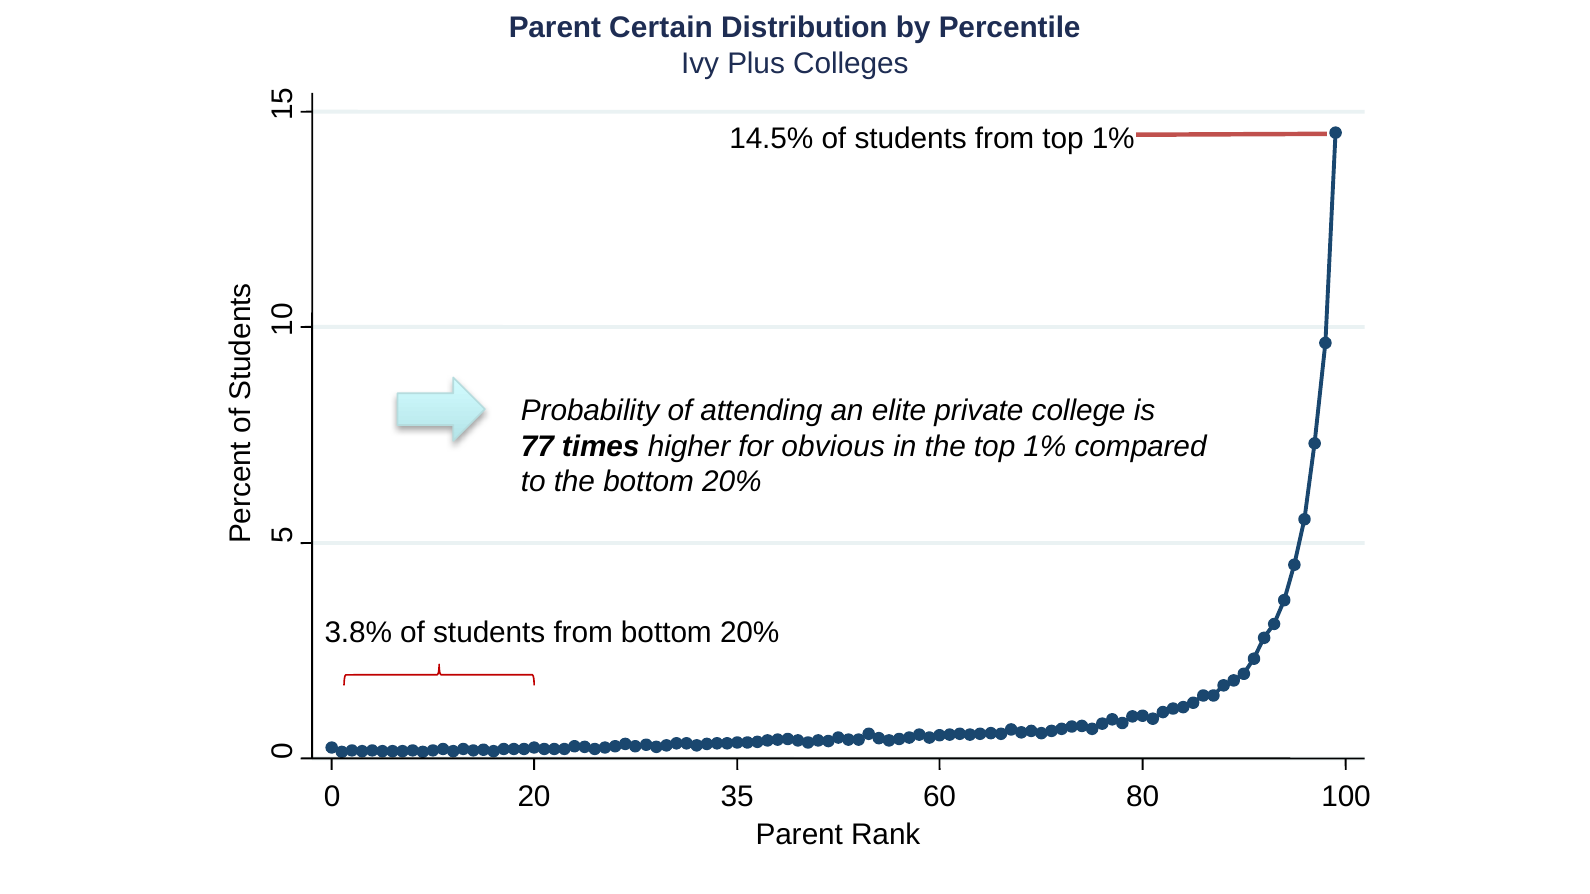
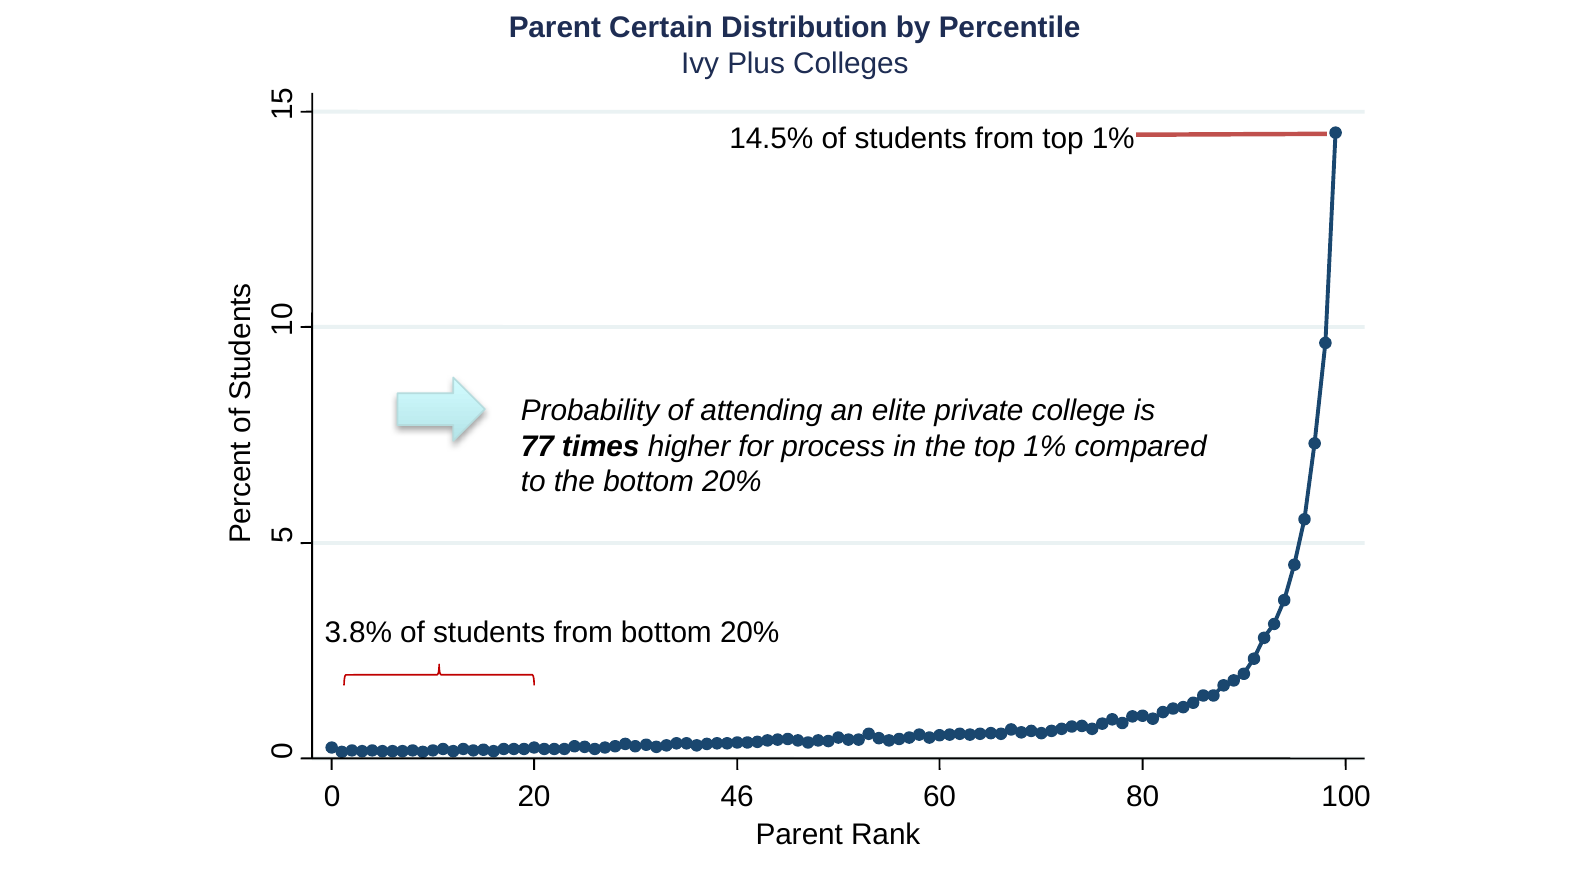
obvious: obvious -> process (833, 447)
35: 35 -> 46 (737, 797)
